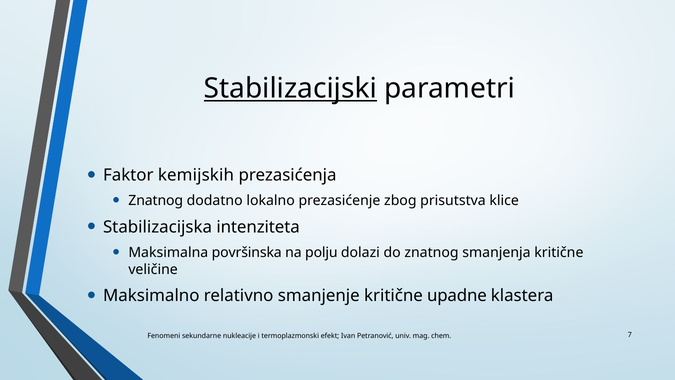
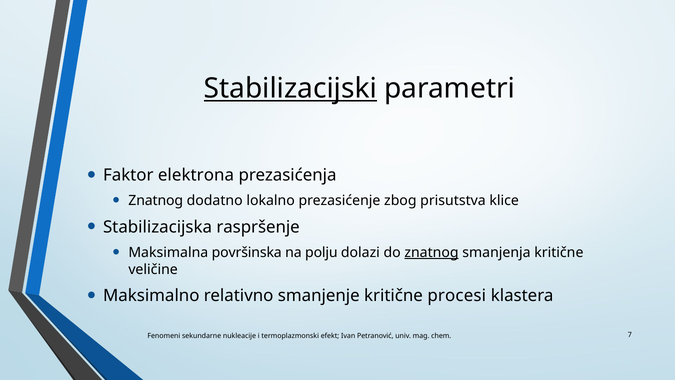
kemijskih: kemijskih -> elektrona (196, 175)
intenziteta: intenziteta -> raspršenje (258, 227)
znatnog underline: none -> present (432, 252)
upadne: upadne -> procesi (457, 296)
